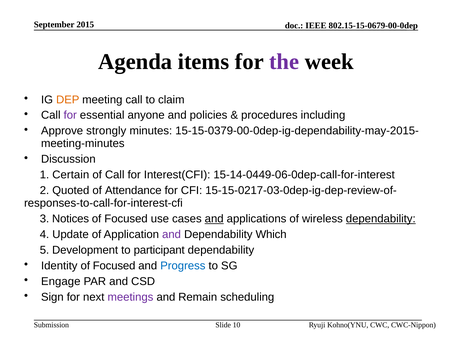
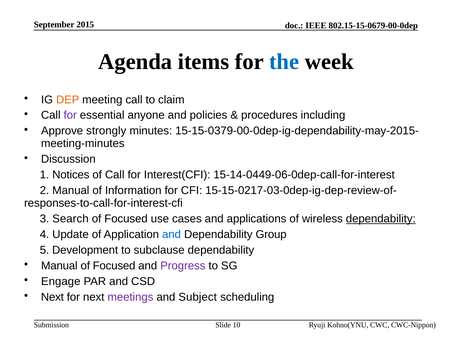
the colour: purple -> blue (284, 62)
Certain: Certain -> Notices (71, 175)
2 Quoted: Quoted -> Manual (71, 191)
Attendance: Attendance -> Information (133, 191)
Notices: Notices -> Search (70, 219)
and underline: present -> none (214, 219)
and colour: purple -> blue (172, 235)
Which: Which -> Group (271, 235)
participant: participant -> subclause (159, 250)
Identity: Identity -> Manual (59, 266)
Progress colour: blue -> purple (183, 266)
Sign: Sign -> Next (52, 297)
Remain: Remain -> Subject (198, 297)
